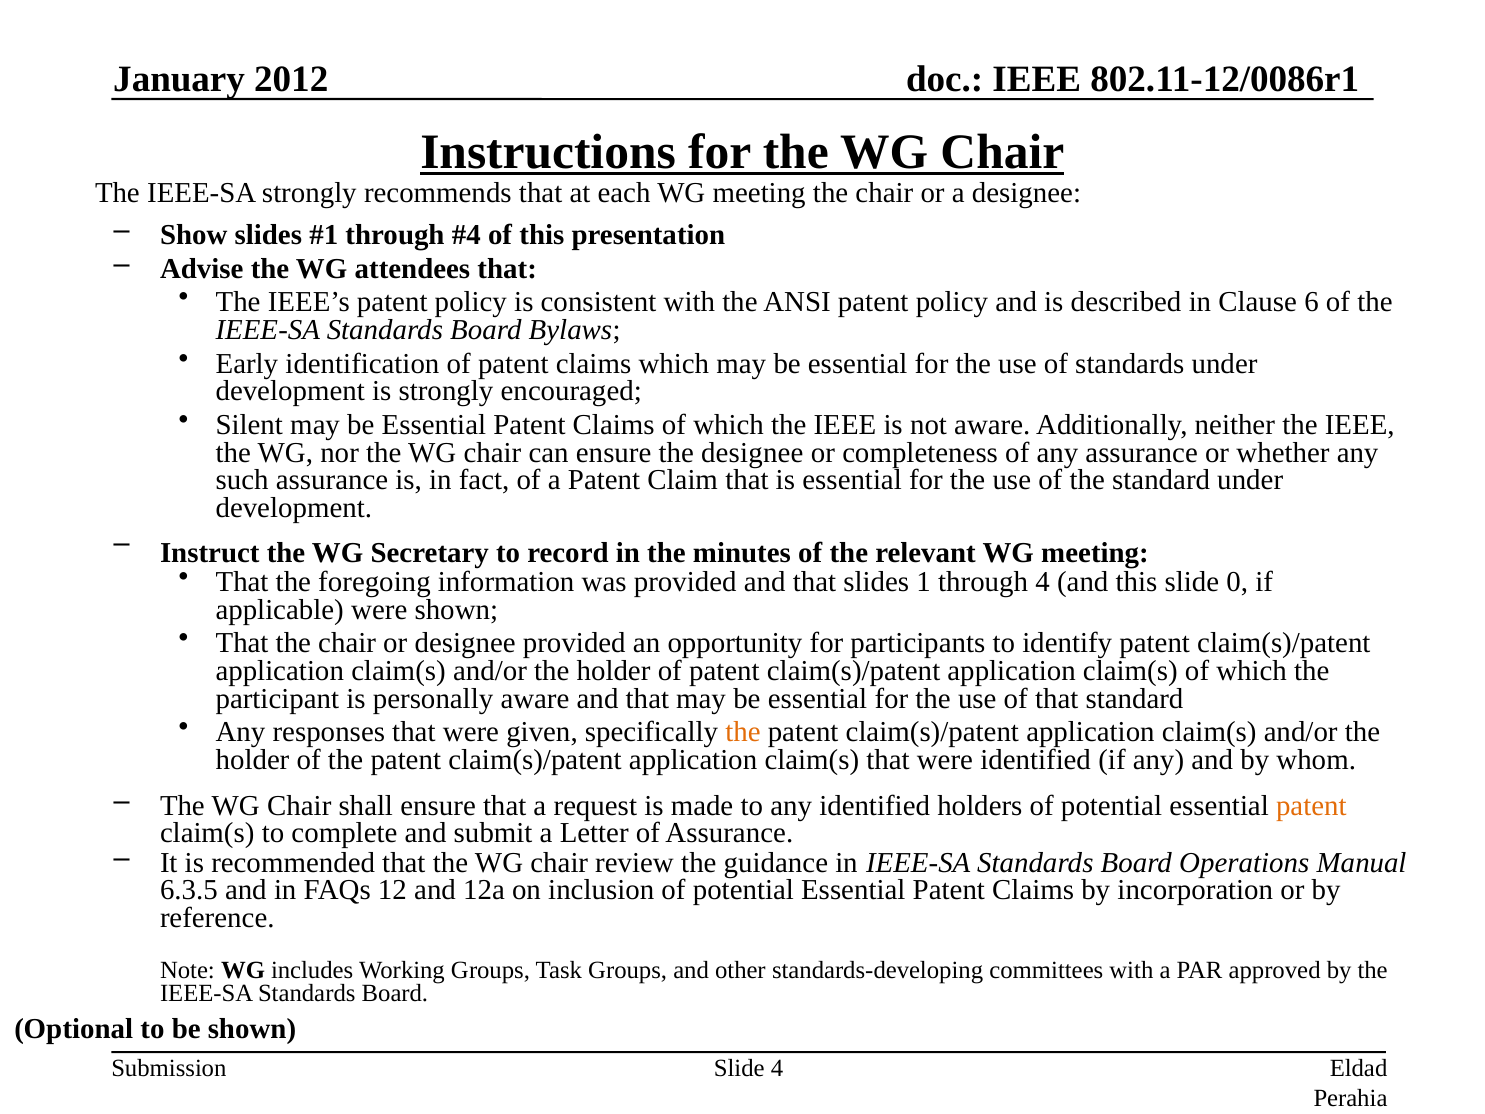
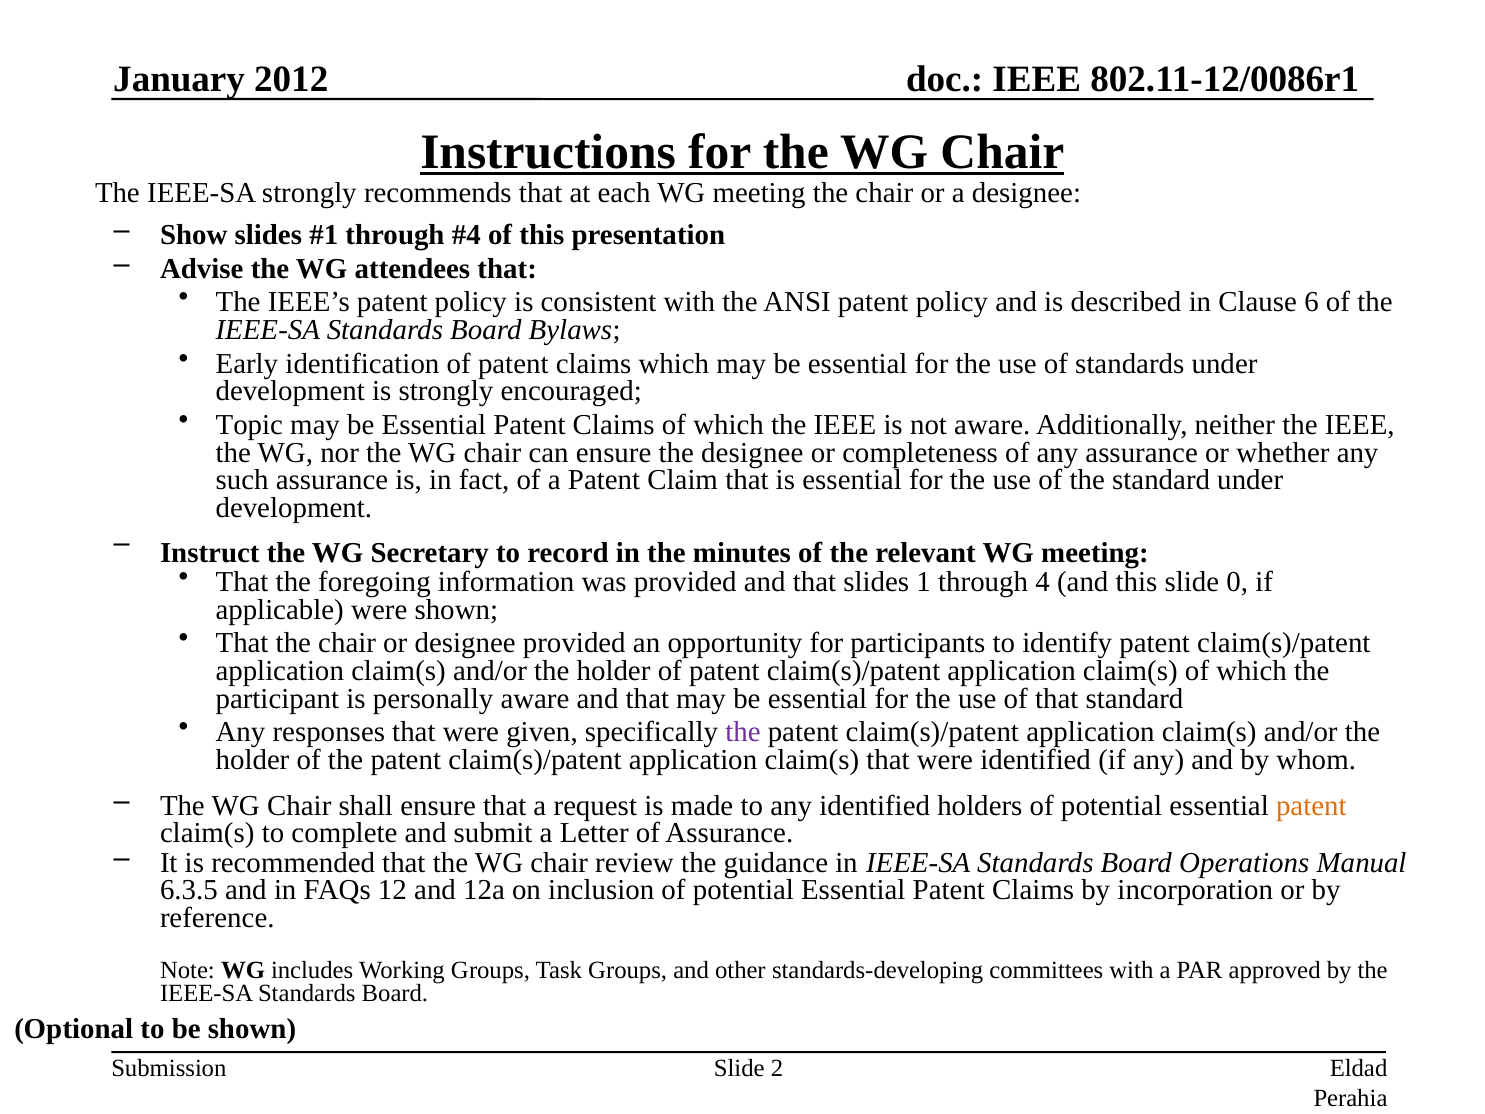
Silent: Silent -> Topic (249, 425)
the colour: orange -> purple (743, 732)
Slide 4: 4 -> 2 (777, 1068)
